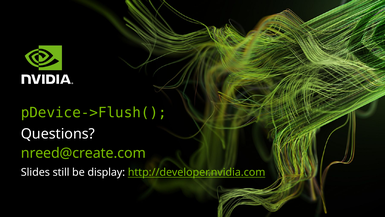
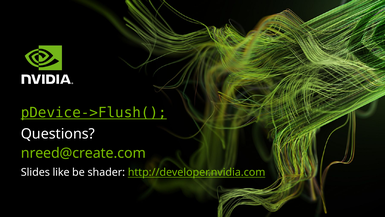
pDevice->Flush( underline: none -> present (94, 113)
still: still -> like (61, 172)
display: display -> shader (106, 172)
